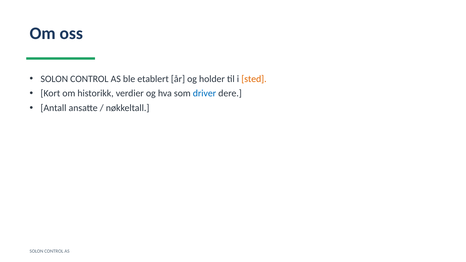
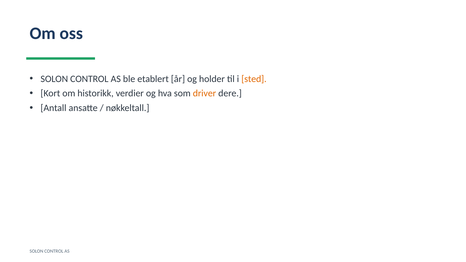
driver colour: blue -> orange (204, 93)
